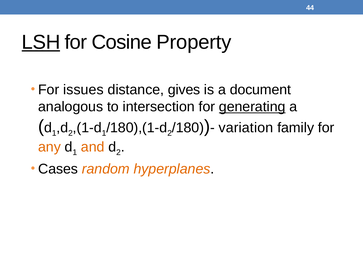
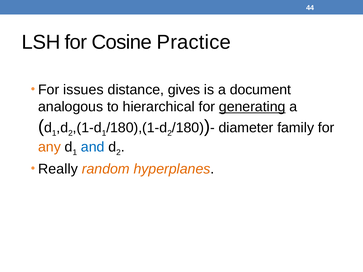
LSH underline: present -> none (41, 42)
Property: Property -> Practice (194, 42)
intersection: intersection -> hierarchical (159, 107)
variation: variation -> diameter (246, 128)
and colour: orange -> blue (93, 147)
Cases: Cases -> Really (58, 169)
